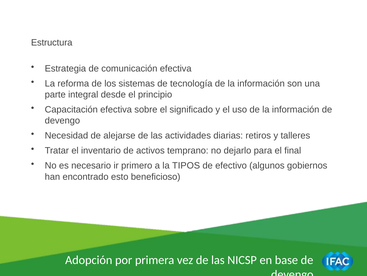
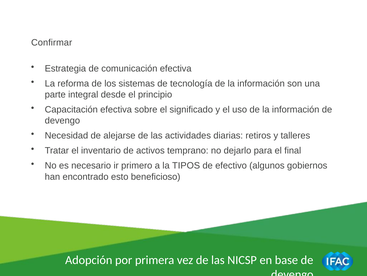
Estructura: Estructura -> Confirmar (52, 42)
